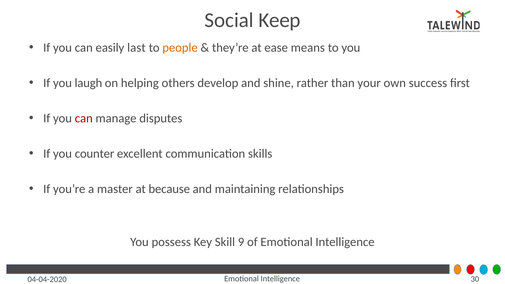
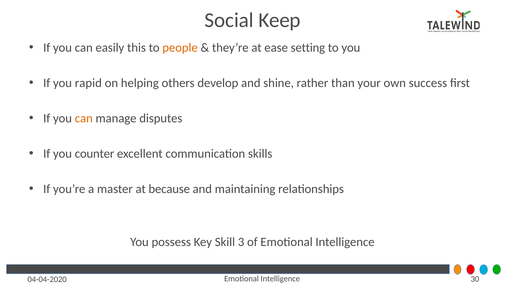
last: last -> this (136, 48)
means: means -> setting (308, 48)
laugh: laugh -> rapid (88, 83)
can colour: red -> orange (84, 118)
9: 9 -> 3 (241, 242)
